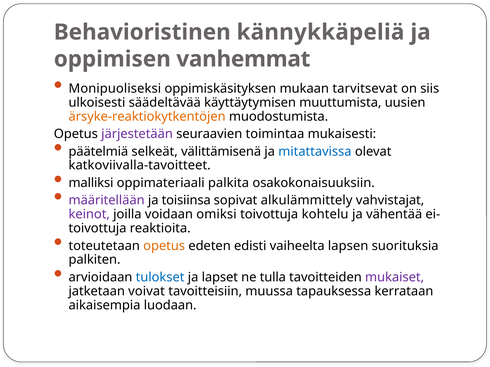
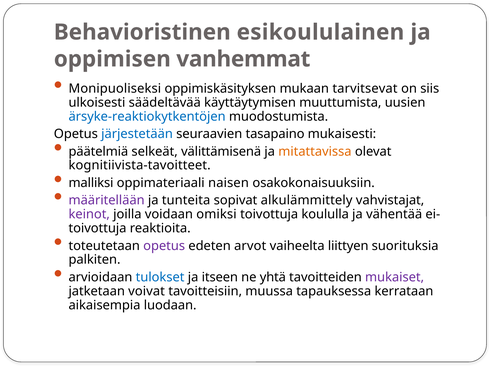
kännykkäpeliä: kännykkäpeliä -> esikoululainen (320, 32)
ärsyke-reaktiokytkentöjen colour: orange -> blue (147, 117)
järjestetään colour: purple -> blue (137, 134)
toimintaa: toimintaa -> tasapaino (275, 134)
mitattavissa colour: blue -> orange (315, 152)
katkoviivalla-tavoitteet: katkoviivalla-tavoitteet -> kognitiivista-tavoitteet (140, 166)
palkita: palkita -> naisen (228, 183)
toisiinsa: toisiinsa -> tunteita (186, 201)
kohtelu: kohtelu -> koululla (325, 215)
opetus colour: orange -> purple (164, 246)
edisti: edisti -> arvot (250, 246)
lapsen: lapsen -> liittyen (348, 246)
lapset: lapset -> itseen (220, 278)
tulla: tulla -> yhtä (273, 278)
